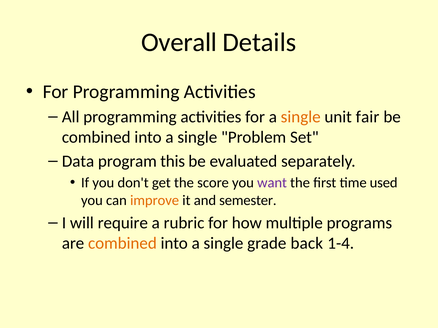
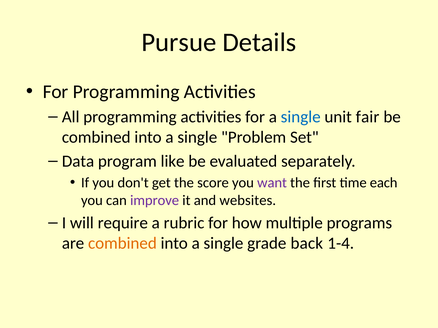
Overall: Overall -> Pursue (179, 42)
single colour: orange -> blue (301, 117)
this: this -> like (173, 161)
used: used -> each (384, 183)
improve colour: orange -> purple (155, 201)
semester: semester -> websites (248, 201)
